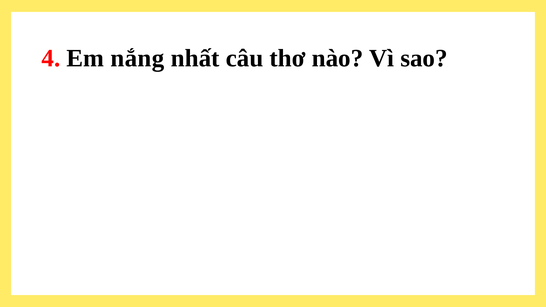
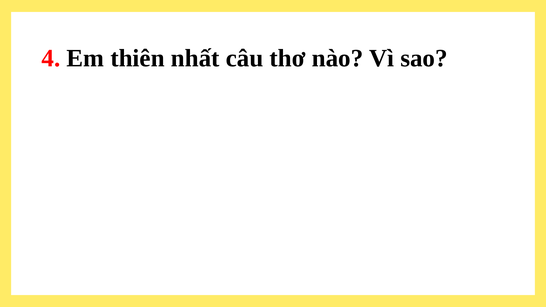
nắng: nắng -> thiên (138, 58)
